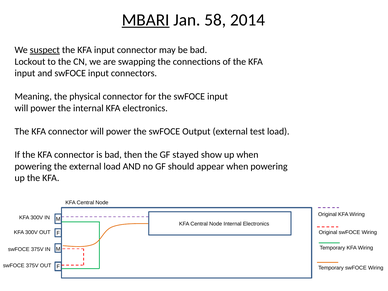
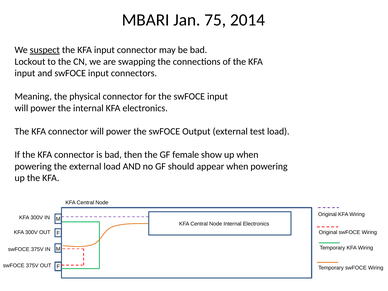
MBARI underline: present -> none (146, 20)
58: 58 -> 75 (215, 20)
stayed: stayed -> female (186, 155)
